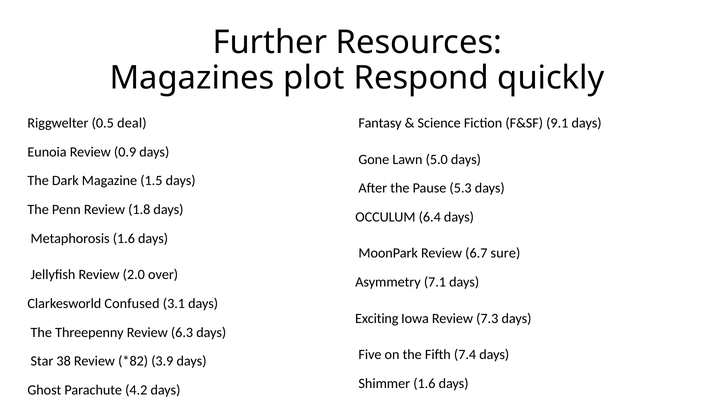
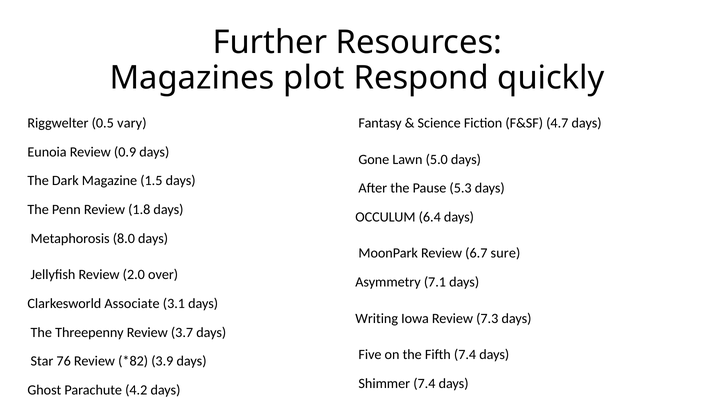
deal: deal -> vary (132, 123)
9.1: 9.1 -> 4.7 (557, 123)
Metaphorosis 1.6: 1.6 -> 8.0 (124, 239)
Confused: Confused -> Associate (132, 304)
Exciting: Exciting -> Writing (377, 319)
6.3: 6.3 -> 3.7 (182, 332)
38: 38 -> 76 (64, 361)
Shimmer 1.6: 1.6 -> 7.4 (424, 384)
